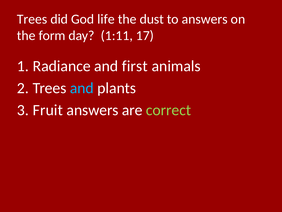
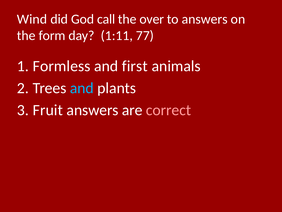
Trees: Trees -> Wind (32, 19)
life: life -> call (106, 19)
dust: dust -> over (152, 19)
17: 17 -> 77 (145, 36)
Radiance: Radiance -> Formless (62, 66)
correct colour: light green -> pink (169, 110)
